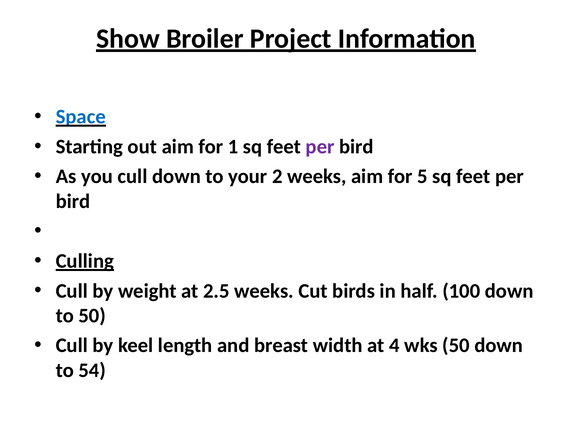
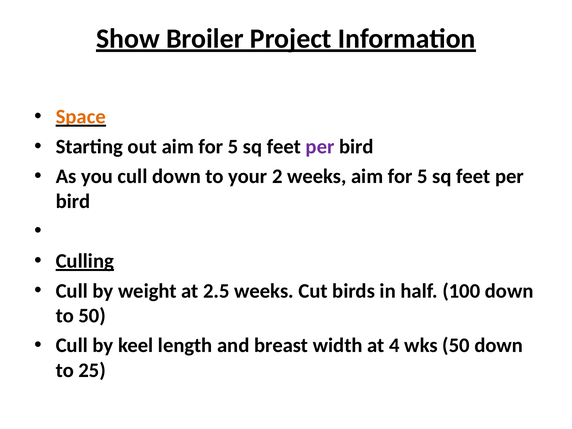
Space colour: blue -> orange (81, 117)
out aim for 1: 1 -> 5 (233, 147)
54: 54 -> 25 (92, 370)
